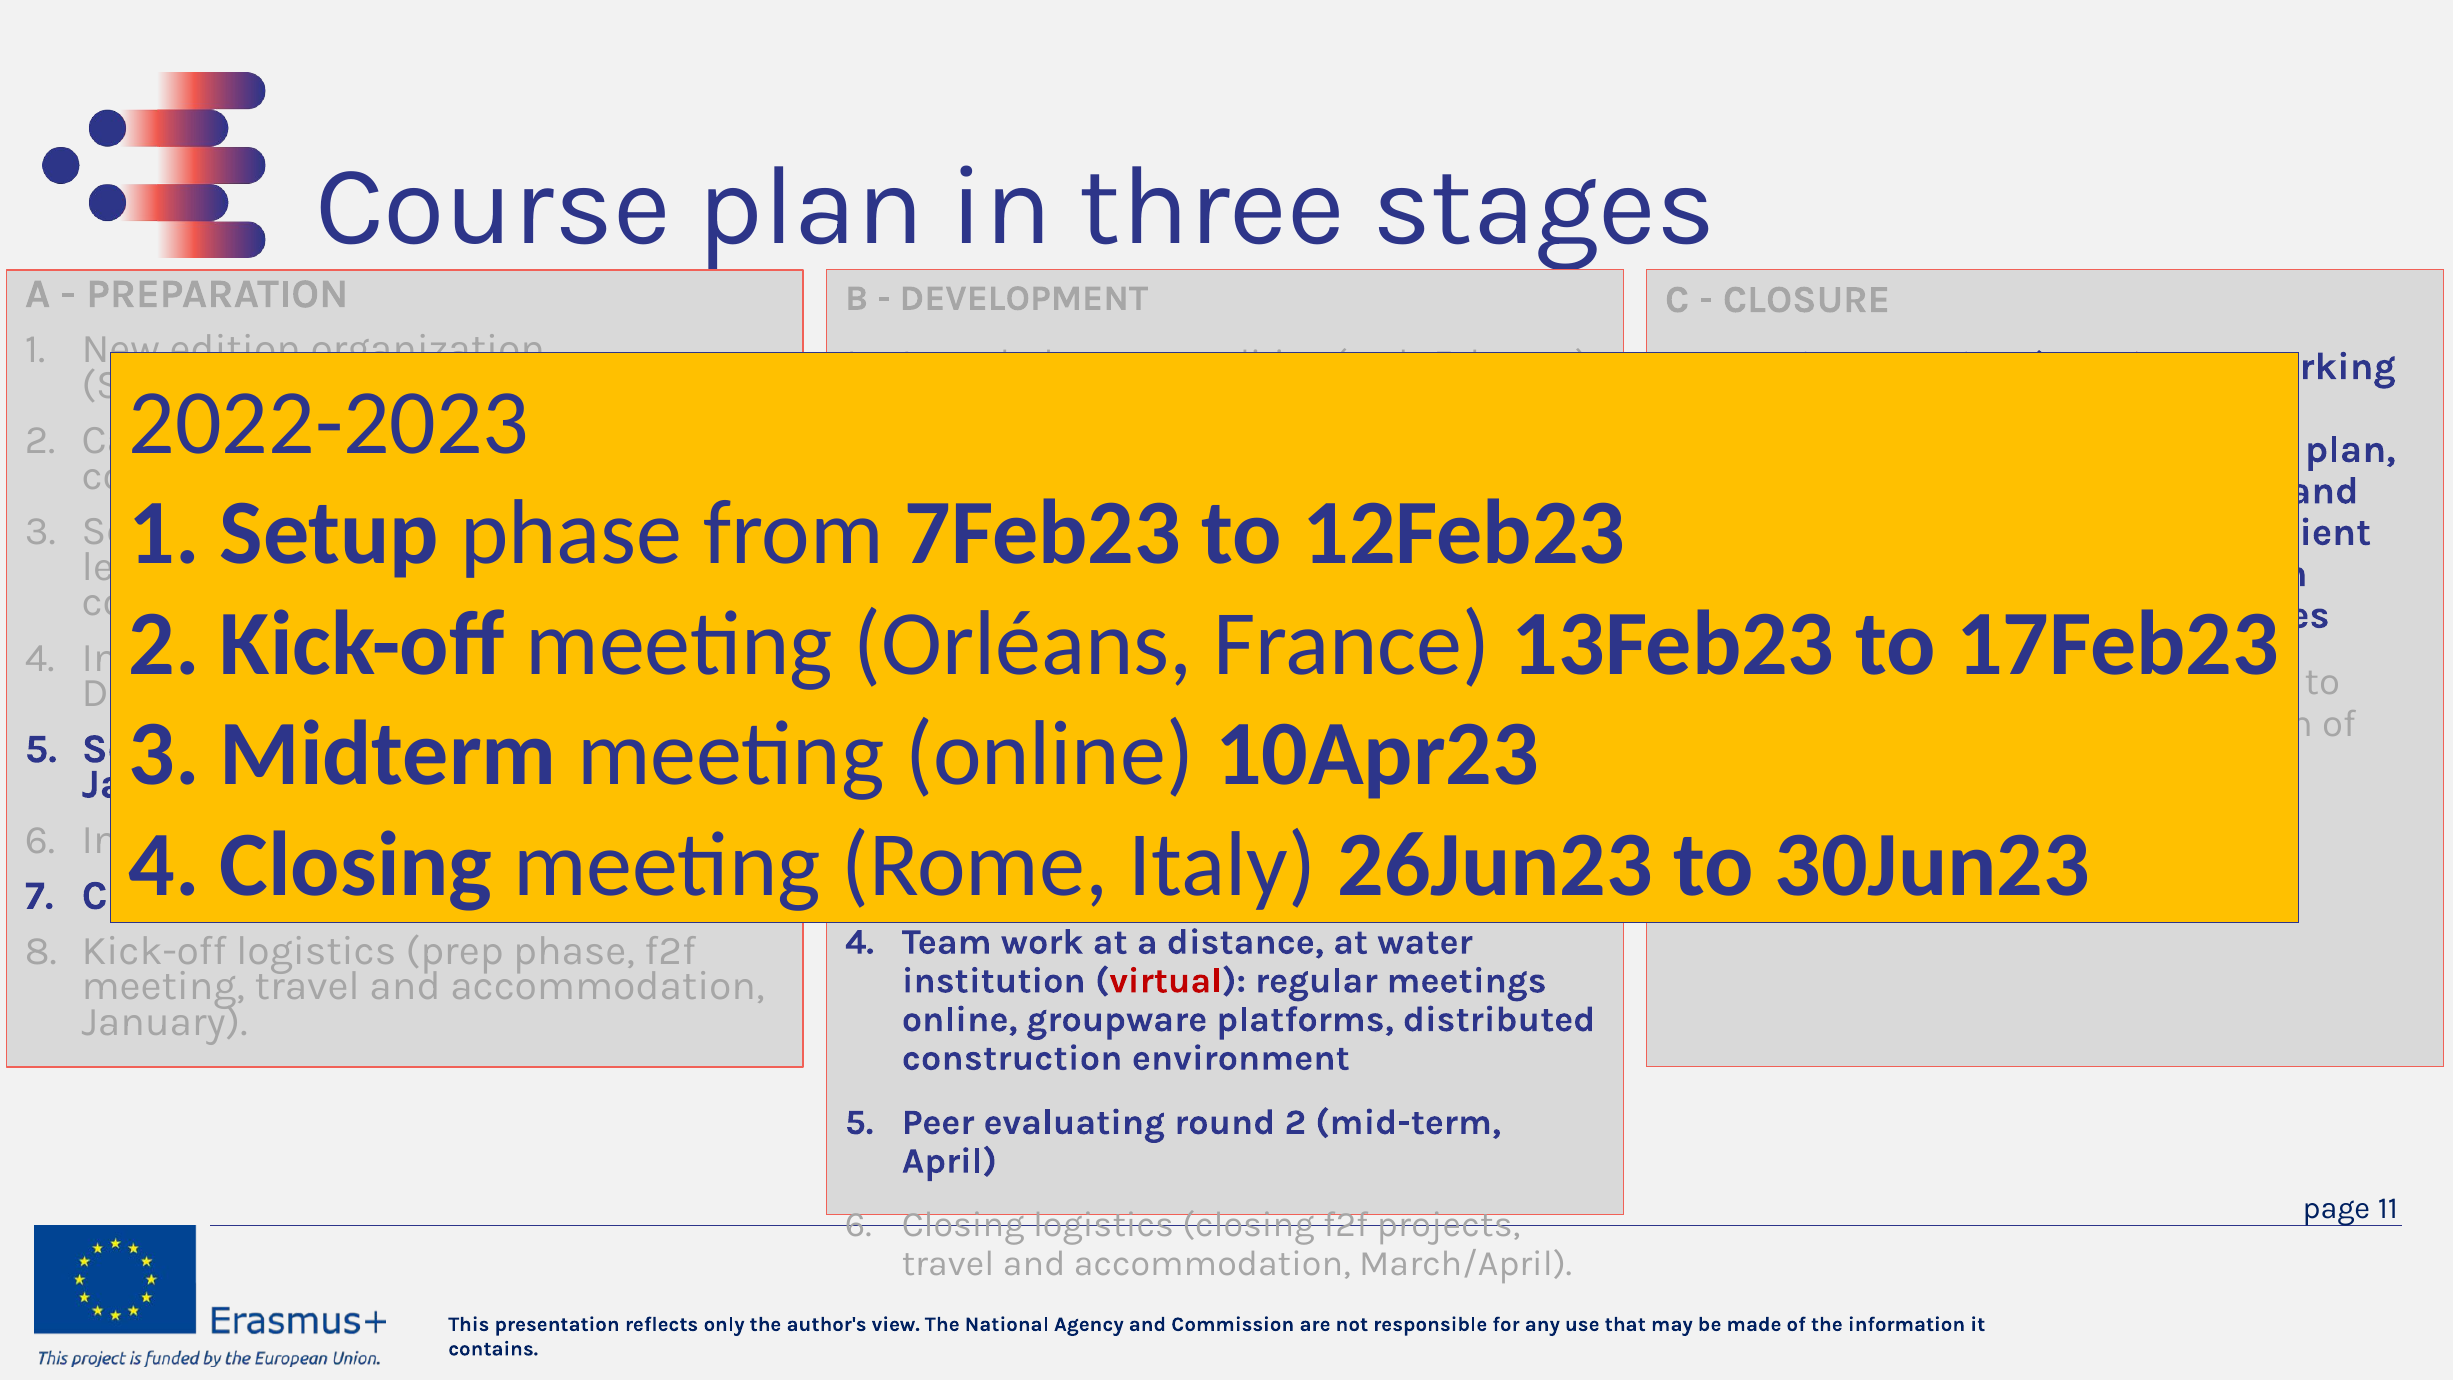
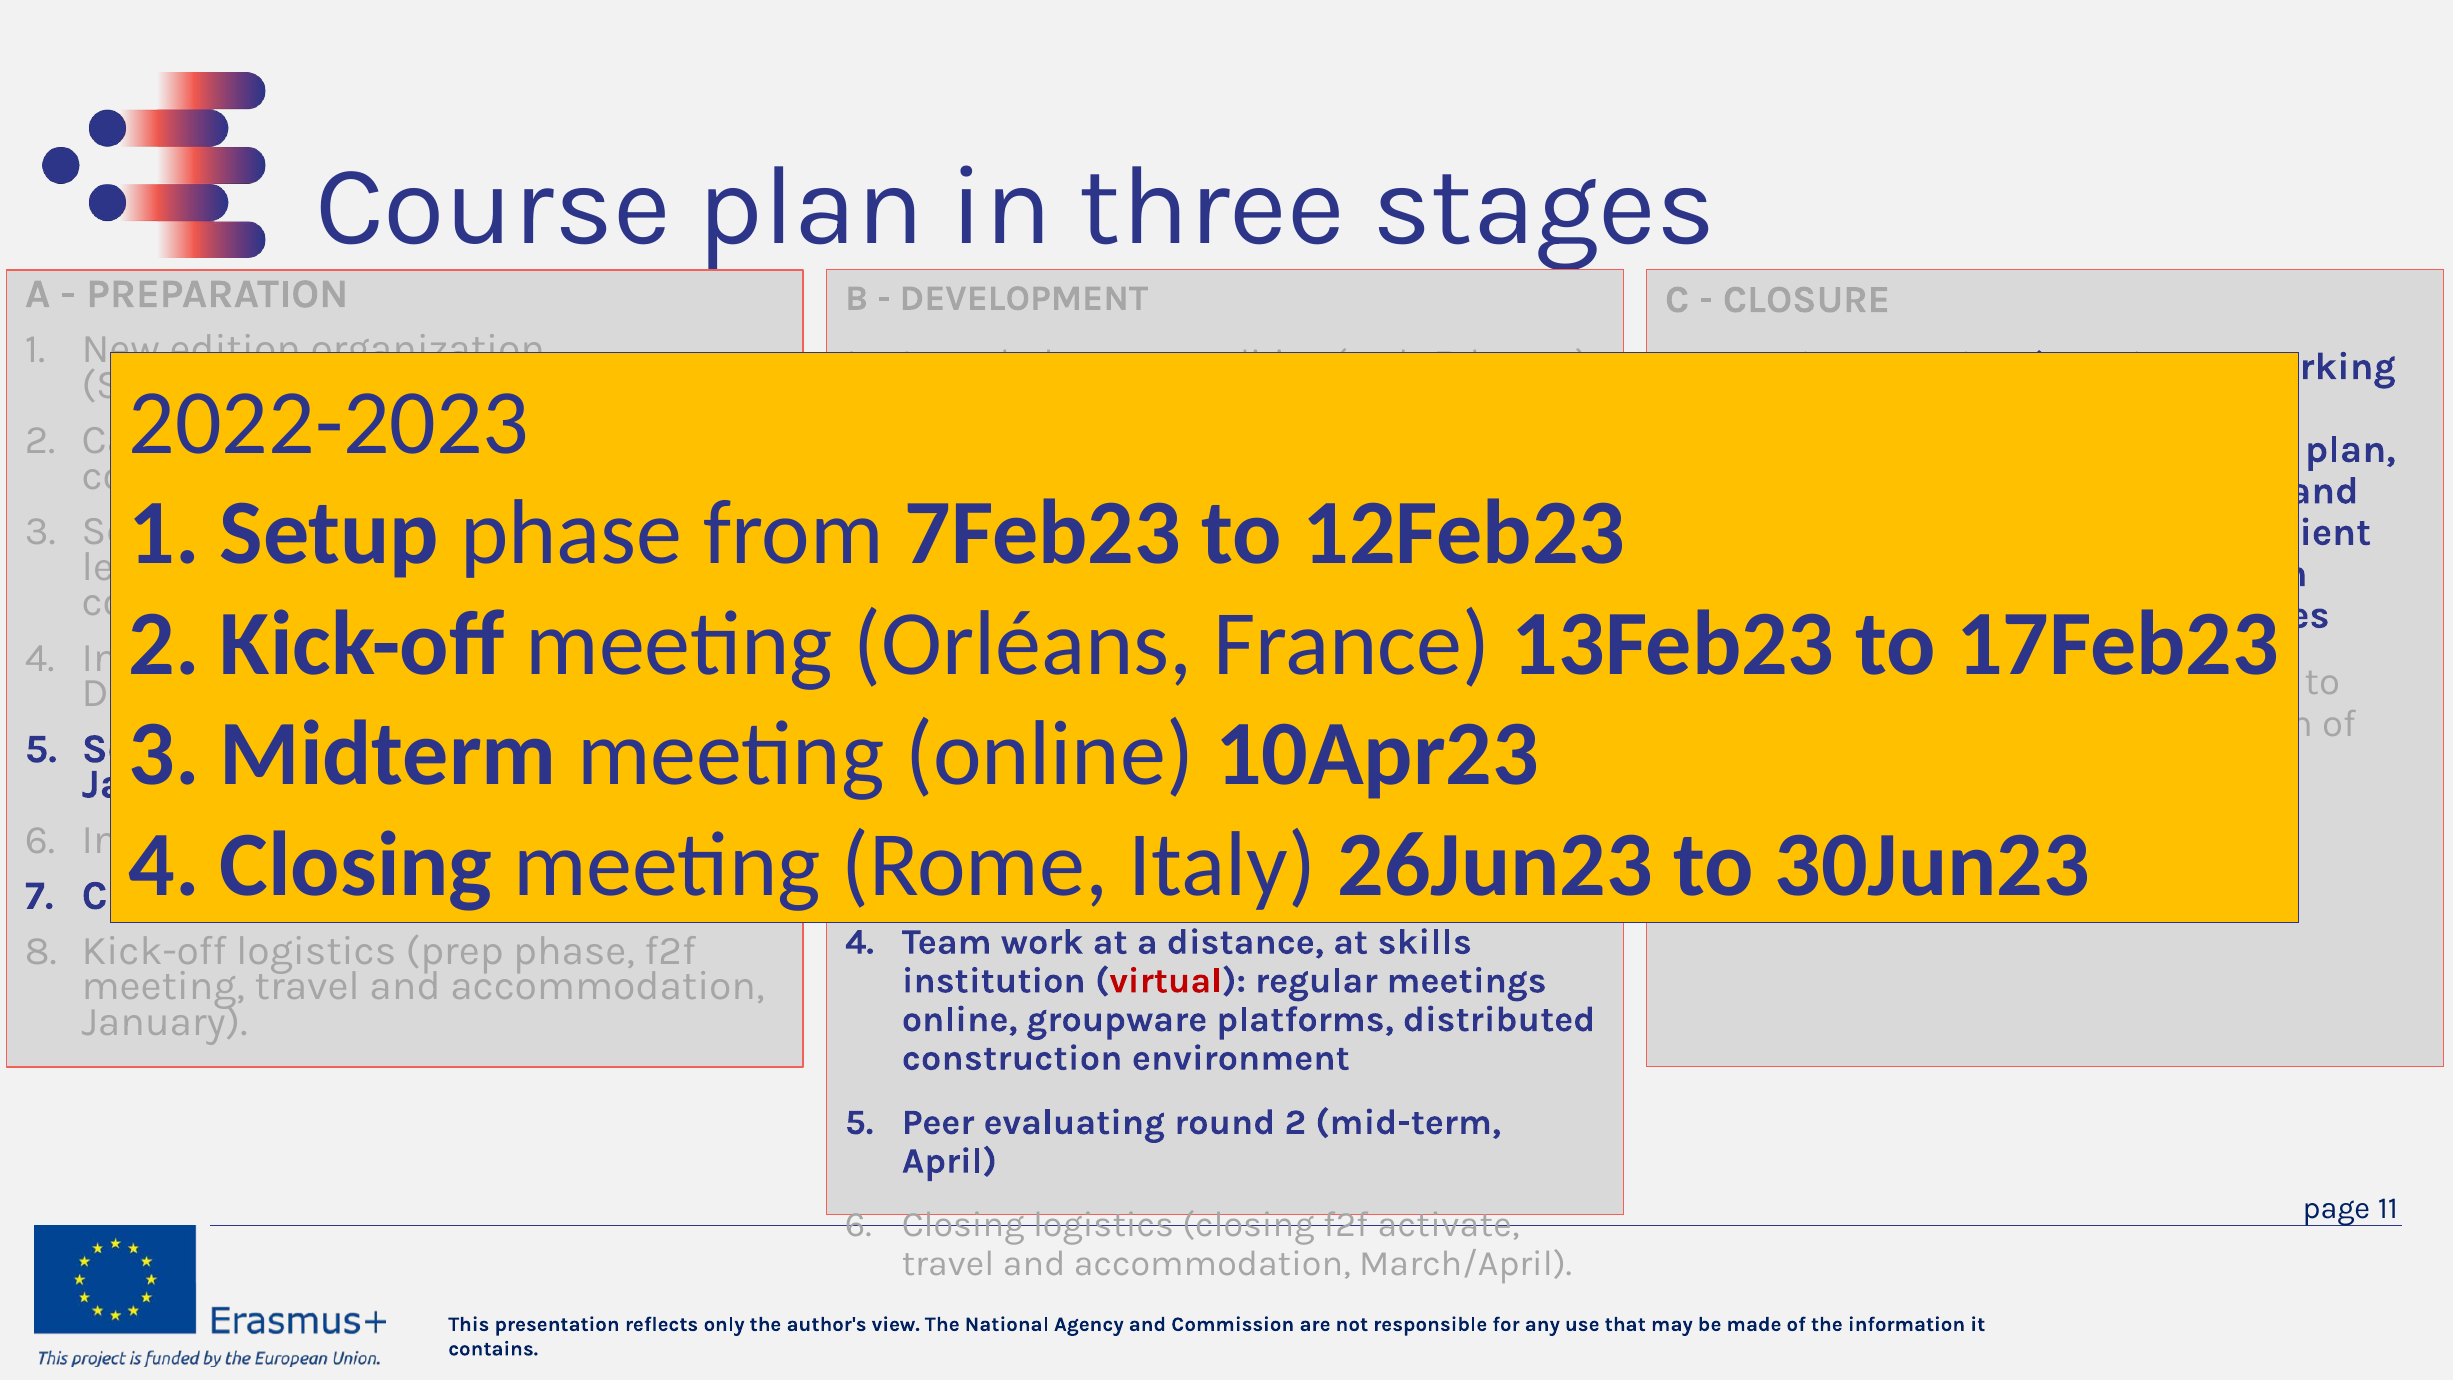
water: water -> skills (1425, 942)
projects: projects -> activate (1449, 1225)
